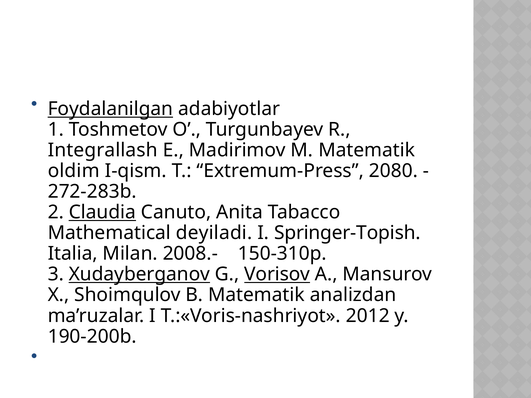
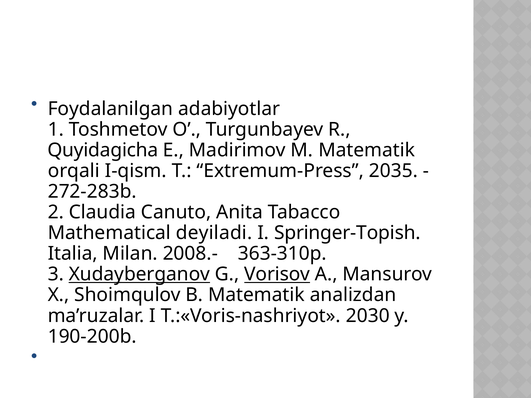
Foydalanilgan underline: present -> none (110, 109)
Integrallash: Integrallash -> Quyidagicha (103, 150)
oldim: oldim -> orqali (74, 171)
2080: 2080 -> 2035 (393, 171)
Claudia underline: present -> none (102, 212)
150-310p: 150-310p -> 363-310p (282, 254)
2012: 2012 -> 2030 (368, 316)
